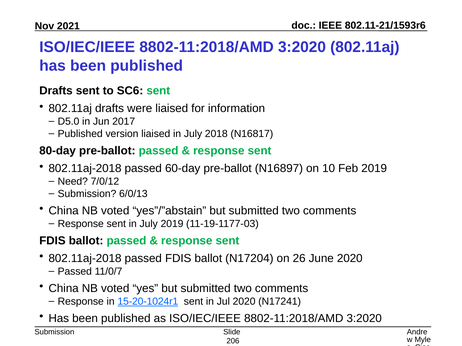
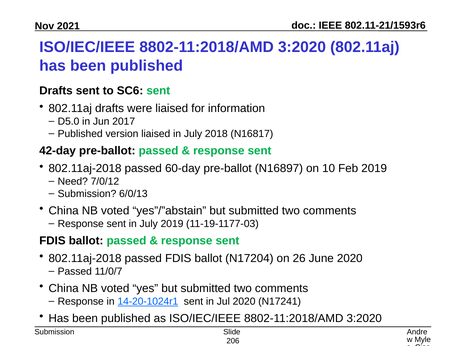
80-day: 80-day -> 42-day (58, 151)
15-20-1024r1: 15-20-1024r1 -> 14-20-1024r1 (148, 302)
